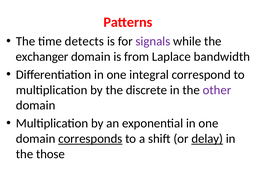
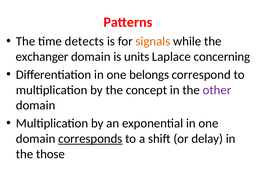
signals colour: purple -> orange (153, 41)
from: from -> units (137, 57)
bandwidth: bandwidth -> concerning (222, 57)
integral: integral -> belongs (149, 75)
discrete: discrete -> concept (147, 90)
delay underline: present -> none (207, 139)
